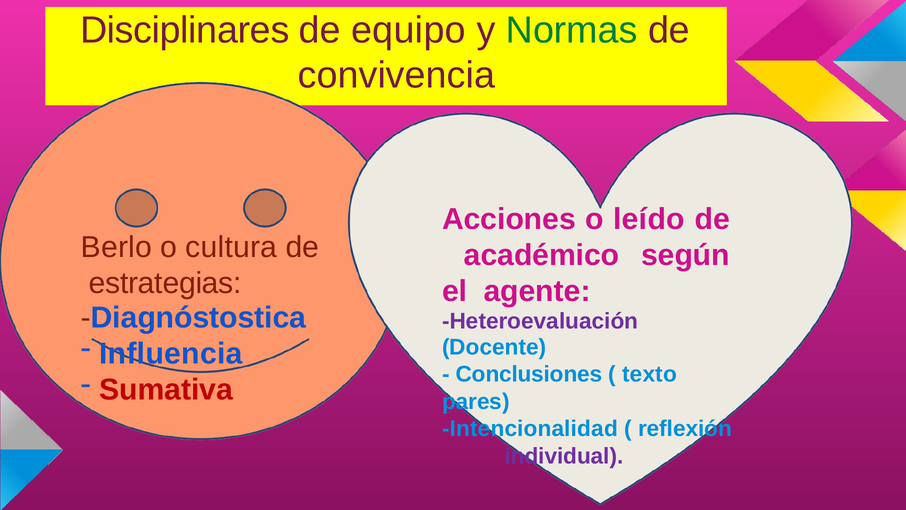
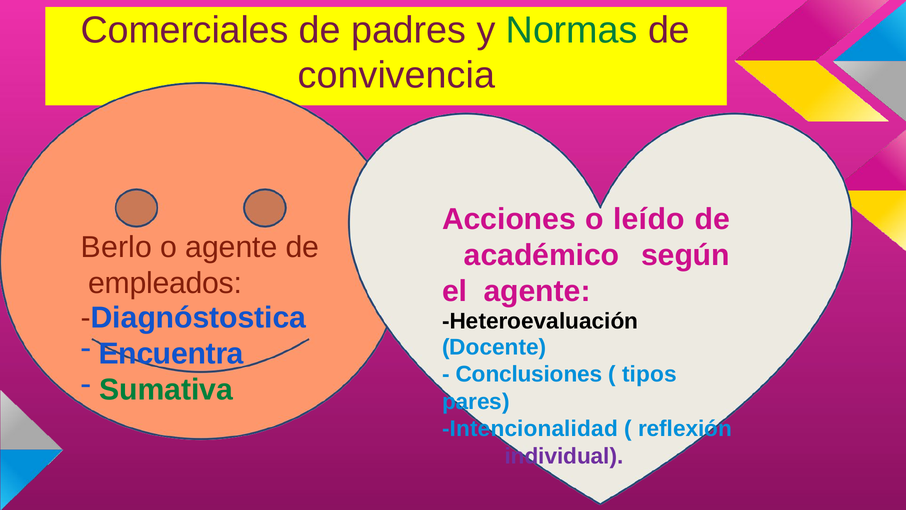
Disciplinares: Disciplinares -> Comerciales (185, 30)
equipo: equipo -> padres (409, 30)
o cultura: cultura -> agente (231, 247)
estrategias: estrategias -> empleados (165, 283)
Heteroevaluación colour: purple -> black (540, 321)
Influencia: Influencia -> Encuentra (171, 353)
texto: texto -> tipos (650, 374)
Sumativa colour: red -> green (166, 389)
